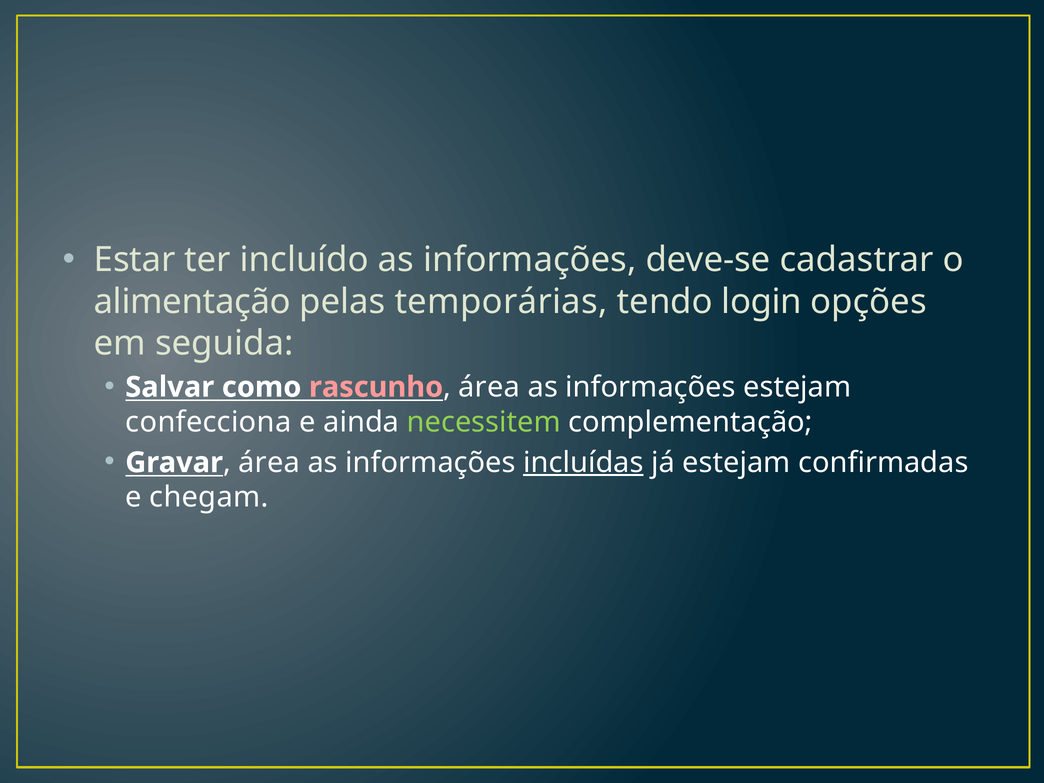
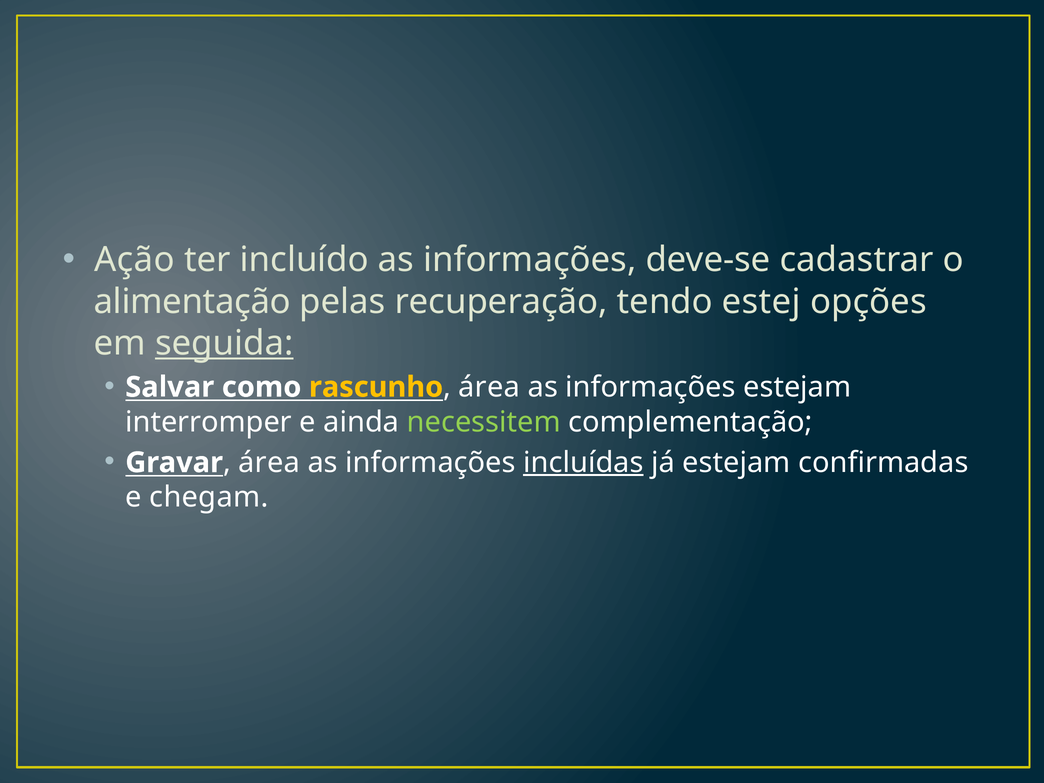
Estar: Estar -> Ação (134, 260)
temporárias: temporárias -> recuperação (501, 302)
login: login -> estej (761, 302)
seguida underline: none -> present (224, 343)
rascunho colour: pink -> yellow (376, 387)
confecciona: confecciona -> interromper (209, 422)
